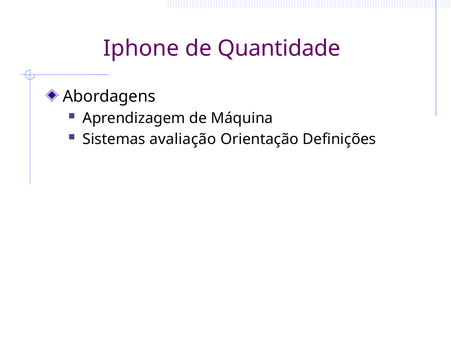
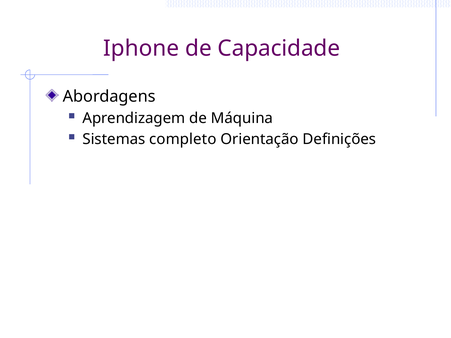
Quantidade: Quantidade -> Capacidade (279, 48)
avaliação: avaliação -> completo (183, 139)
